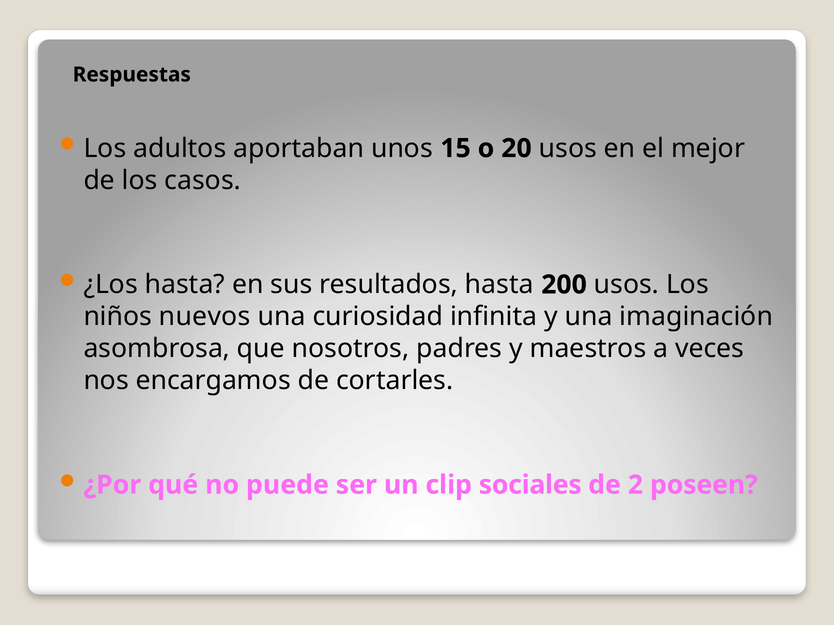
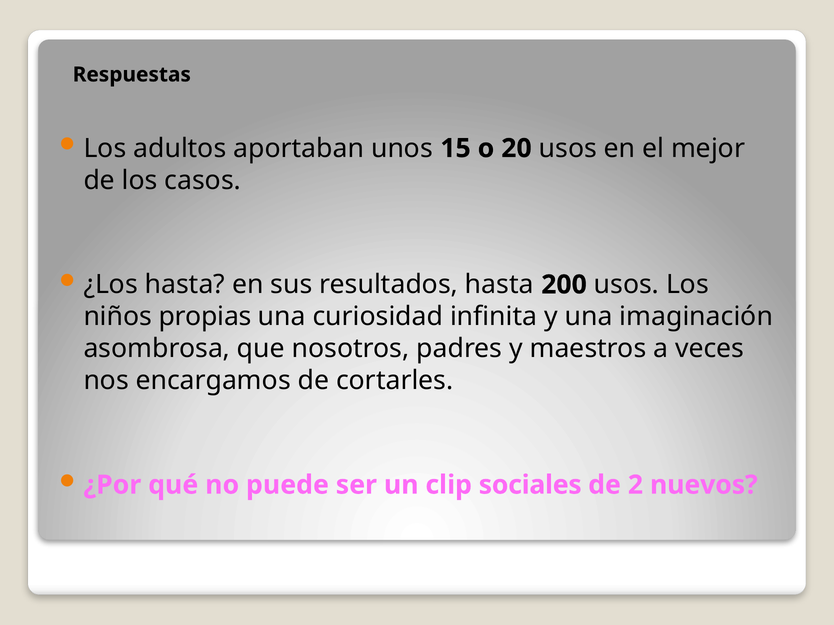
nuevos: nuevos -> propias (205, 317)
poseen: poseen -> nuevos (704, 485)
